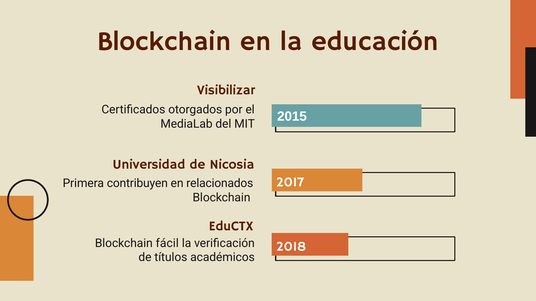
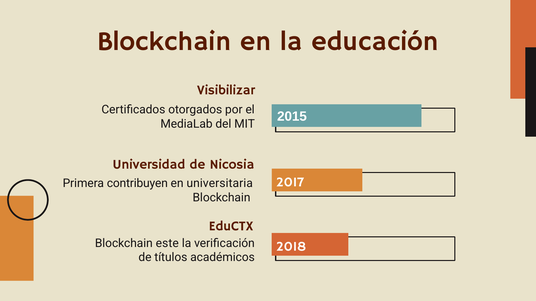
relacionados: relacionados -> universitaria (220, 184)
fácil: fácil -> este (167, 244)
